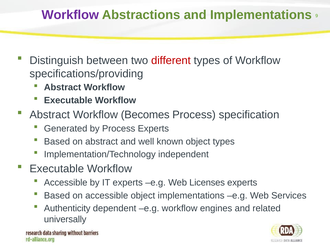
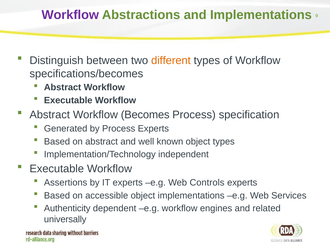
different colour: red -> orange (171, 60)
specifications/providing: specifications/providing -> specifications/becomes (86, 73)
Accessible: Accessible -> Assertions (66, 182)
Licenses: Licenses -> Controls (207, 182)
